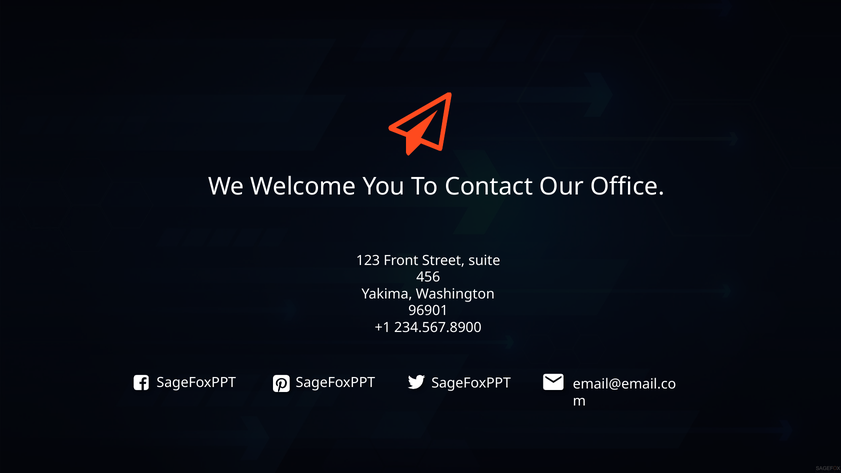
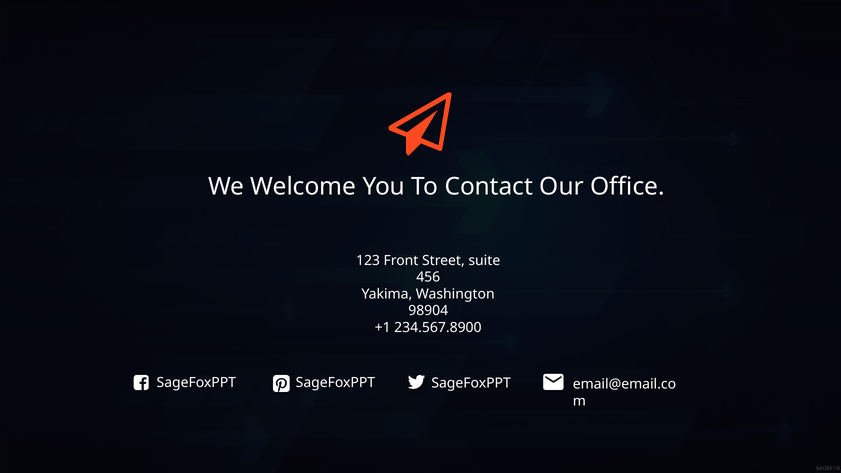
96901: 96901 -> 98904 (428, 311)
